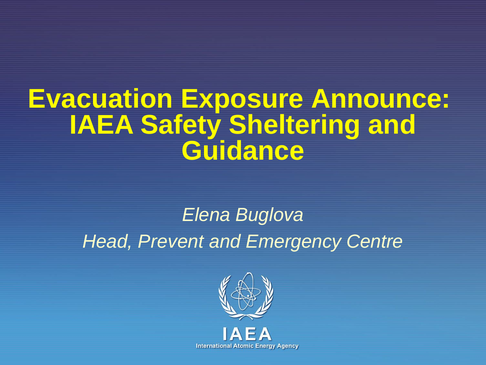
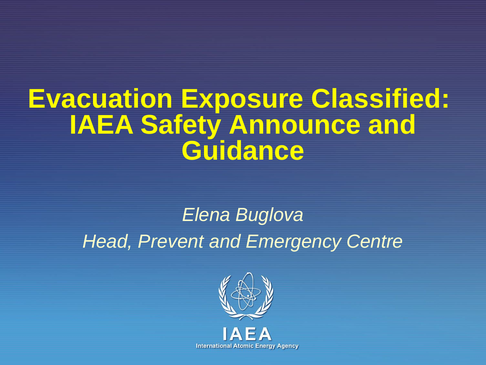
Announce: Announce -> Classified (381, 99)
Sheltering: Sheltering -> Announce (295, 125)
